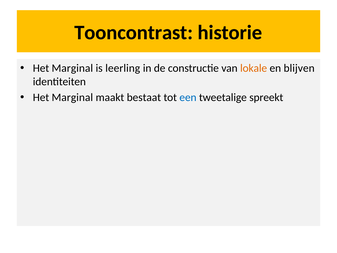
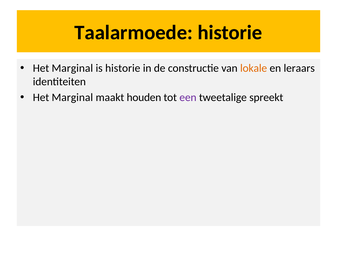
Tooncontrast: Tooncontrast -> Taalarmoede (134, 33)
is leerling: leerling -> historie (123, 68)
blijven: blijven -> leraars (299, 68)
bestaat: bestaat -> houden (144, 97)
een colour: blue -> purple (188, 97)
